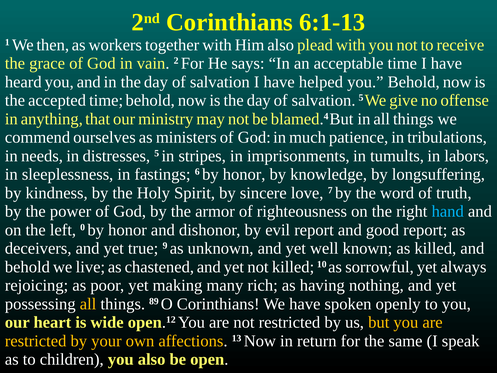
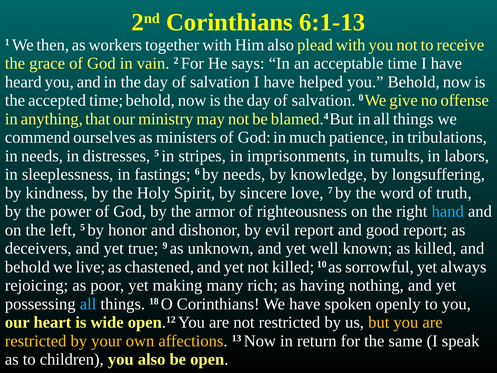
salvation 5: 5 -> 0 (361, 98)
6 by honor: honor -> needs (244, 174)
left 0: 0 -> 5 (83, 227)
all colour: yellow -> light blue (88, 304)
89: 89 -> 18 (154, 301)
